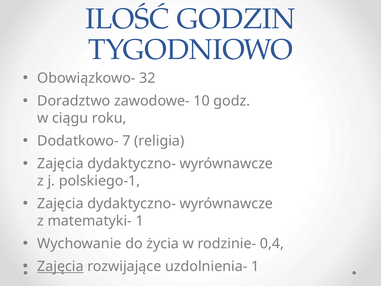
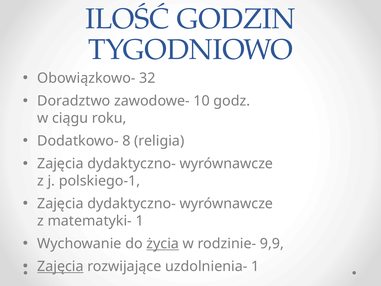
7: 7 -> 8 (126, 141)
życia underline: none -> present (163, 243)
0,4: 0,4 -> 9,9 (272, 243)
